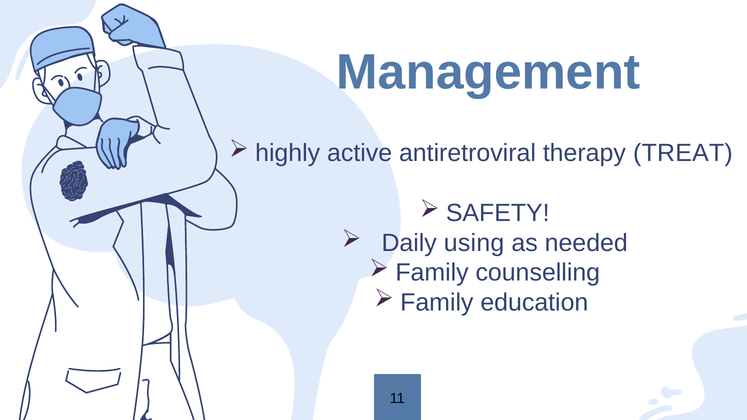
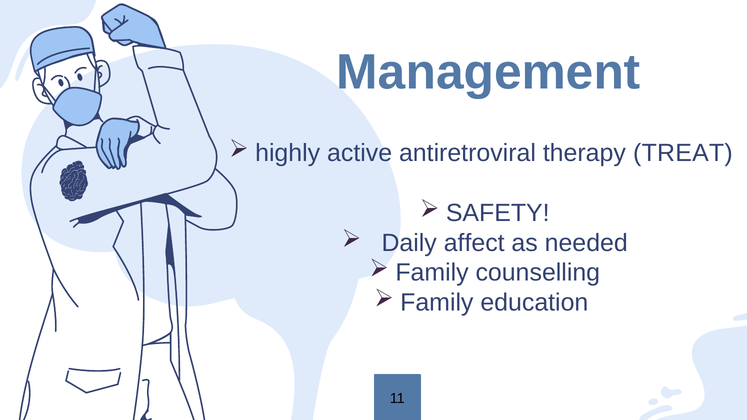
using: using -> affect (474, 243)
